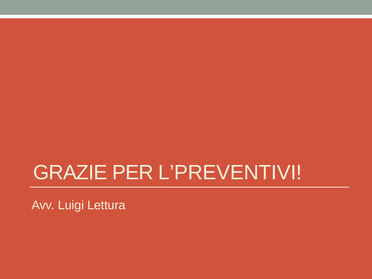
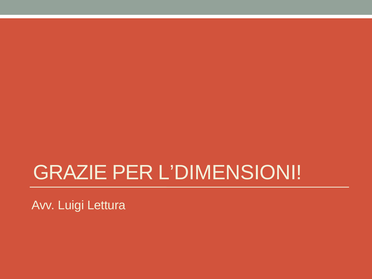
L’PREVENTIVI: L’PREVENTIVI -> L’DIMENSIONI (230, 173)
